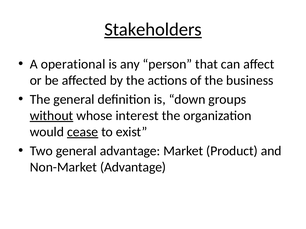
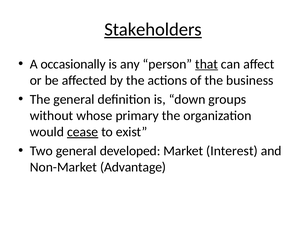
operational: operational -> occasionally (73, 64)
that underline: none -> present (207, 64)
without underline: present -> none (52, 116)
interest: interest -> primary (137, 116)
general advantage: advantage -> developed (130, 151)
Product: Product -> Interest (232, 151)
